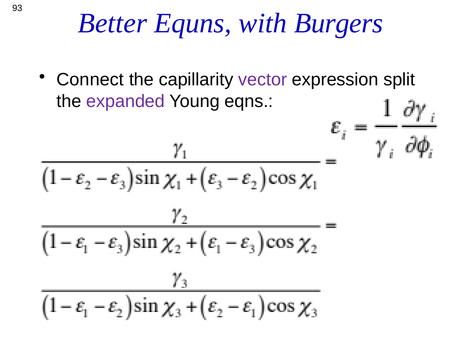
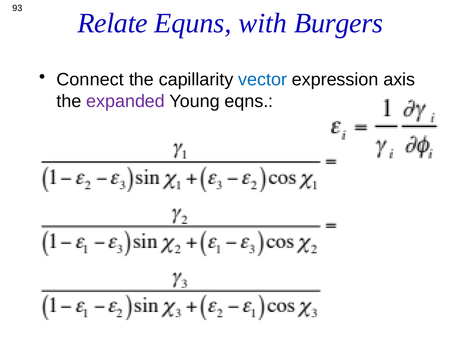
Better: Better -> Relate (113, 23)
vector colour: purple -> blue (263, 80)
split: split -> axis (399, 80)
